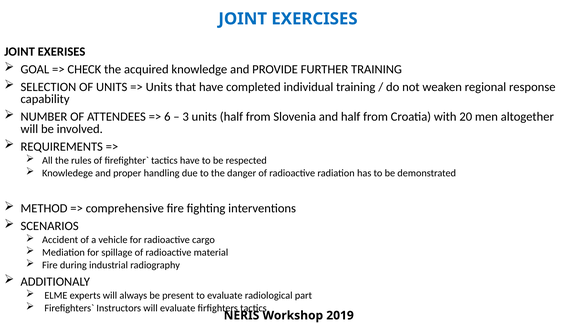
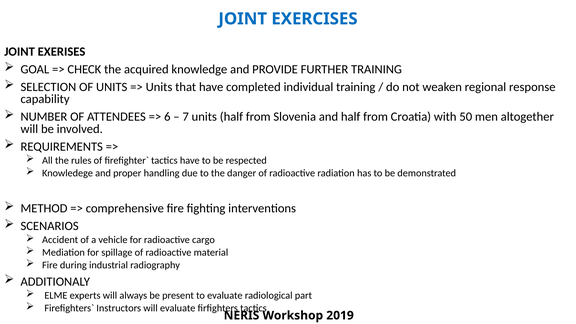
3: 3 -> 7 (186, 117)
20: 20 -> 50 (466, 117)
